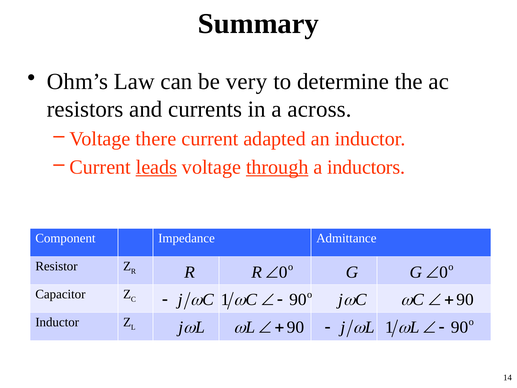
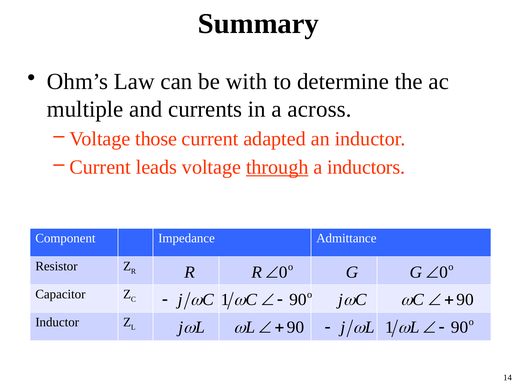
very: very -> with (247, 82)
resistors: resistors -> multiple (85, 109)
there: there -> those (156, 139)
leads underline: present -> none (156, 167)
